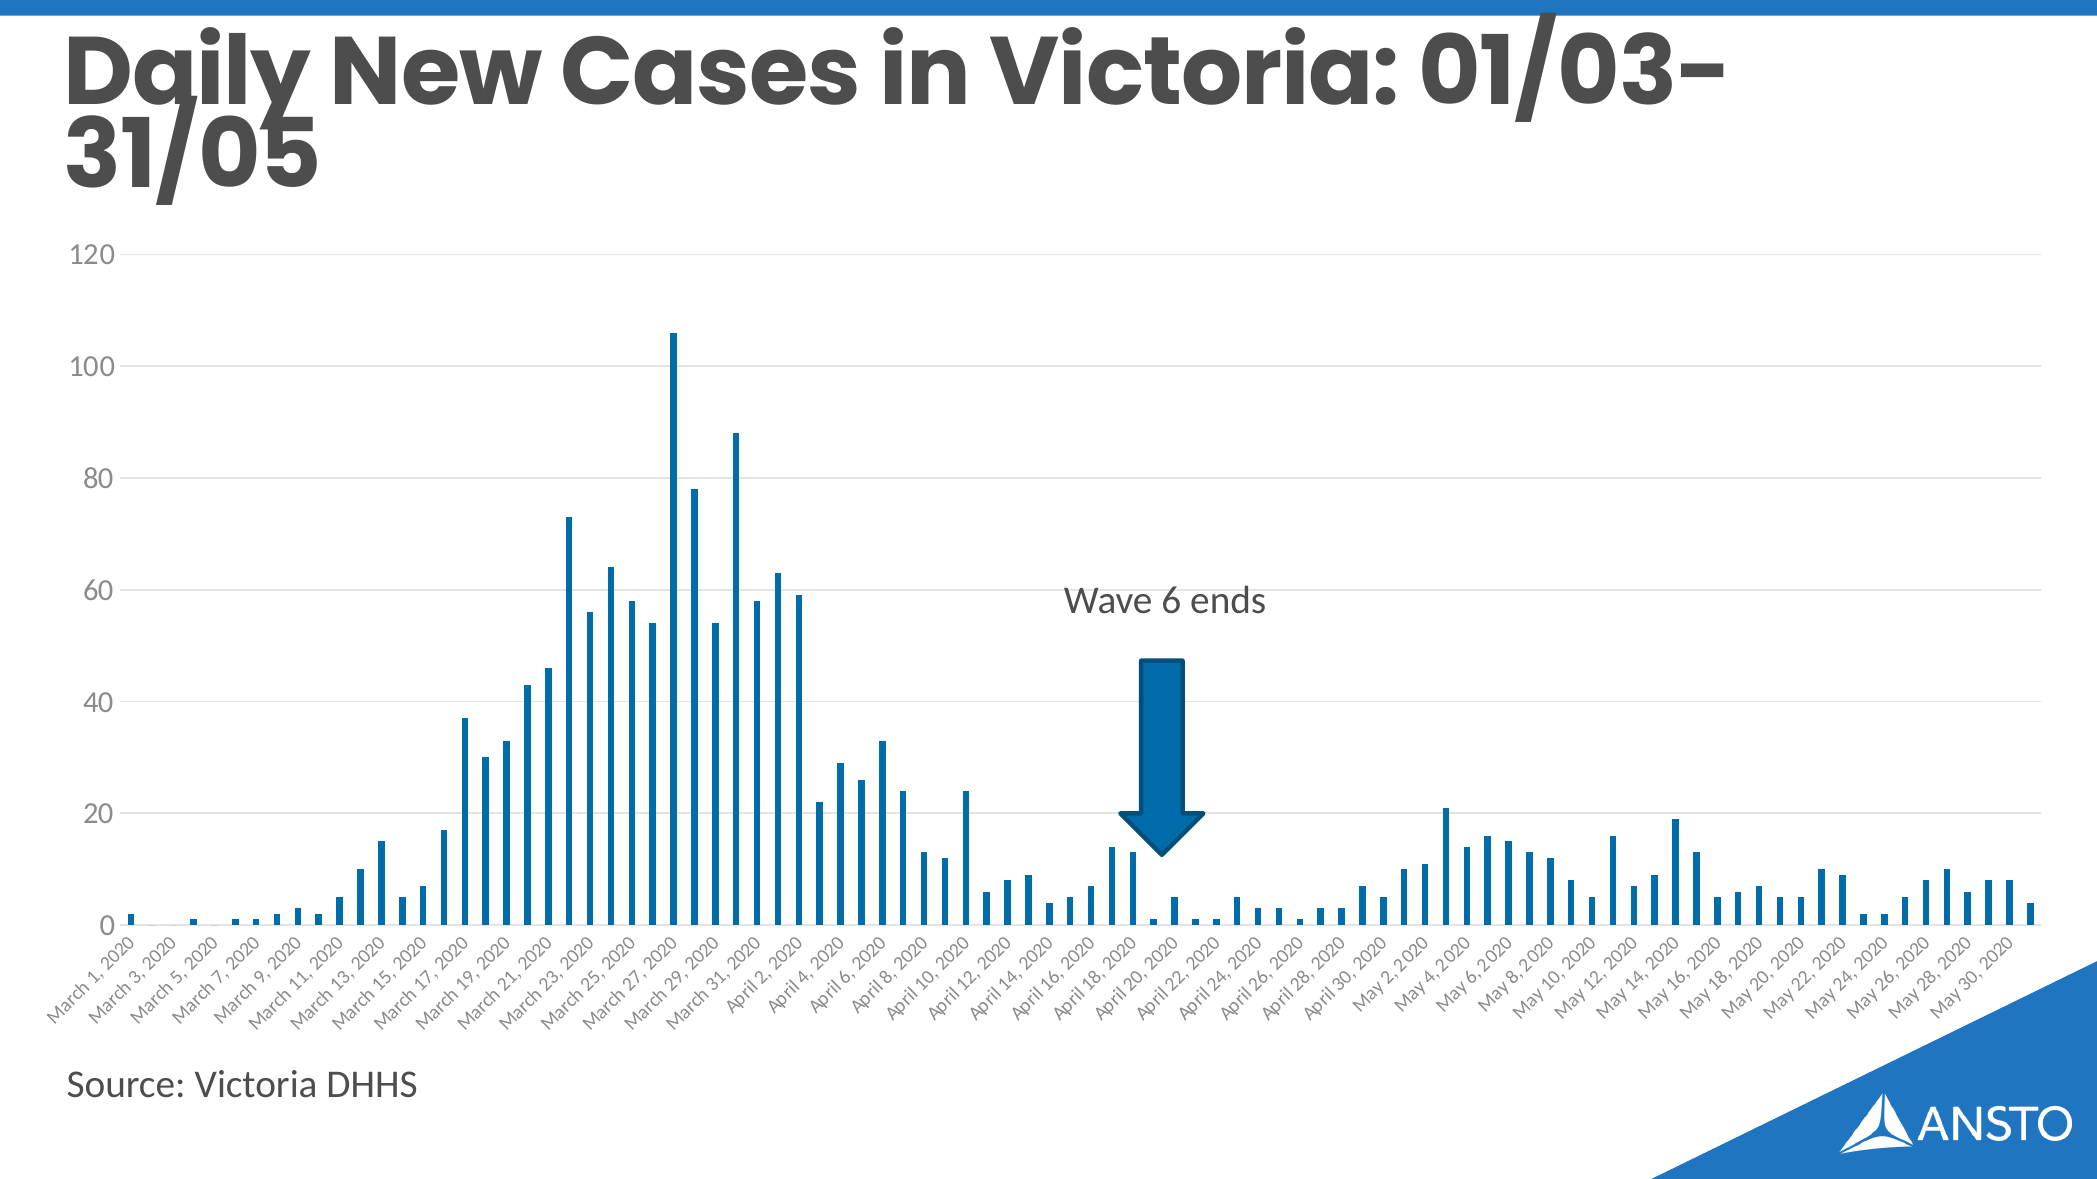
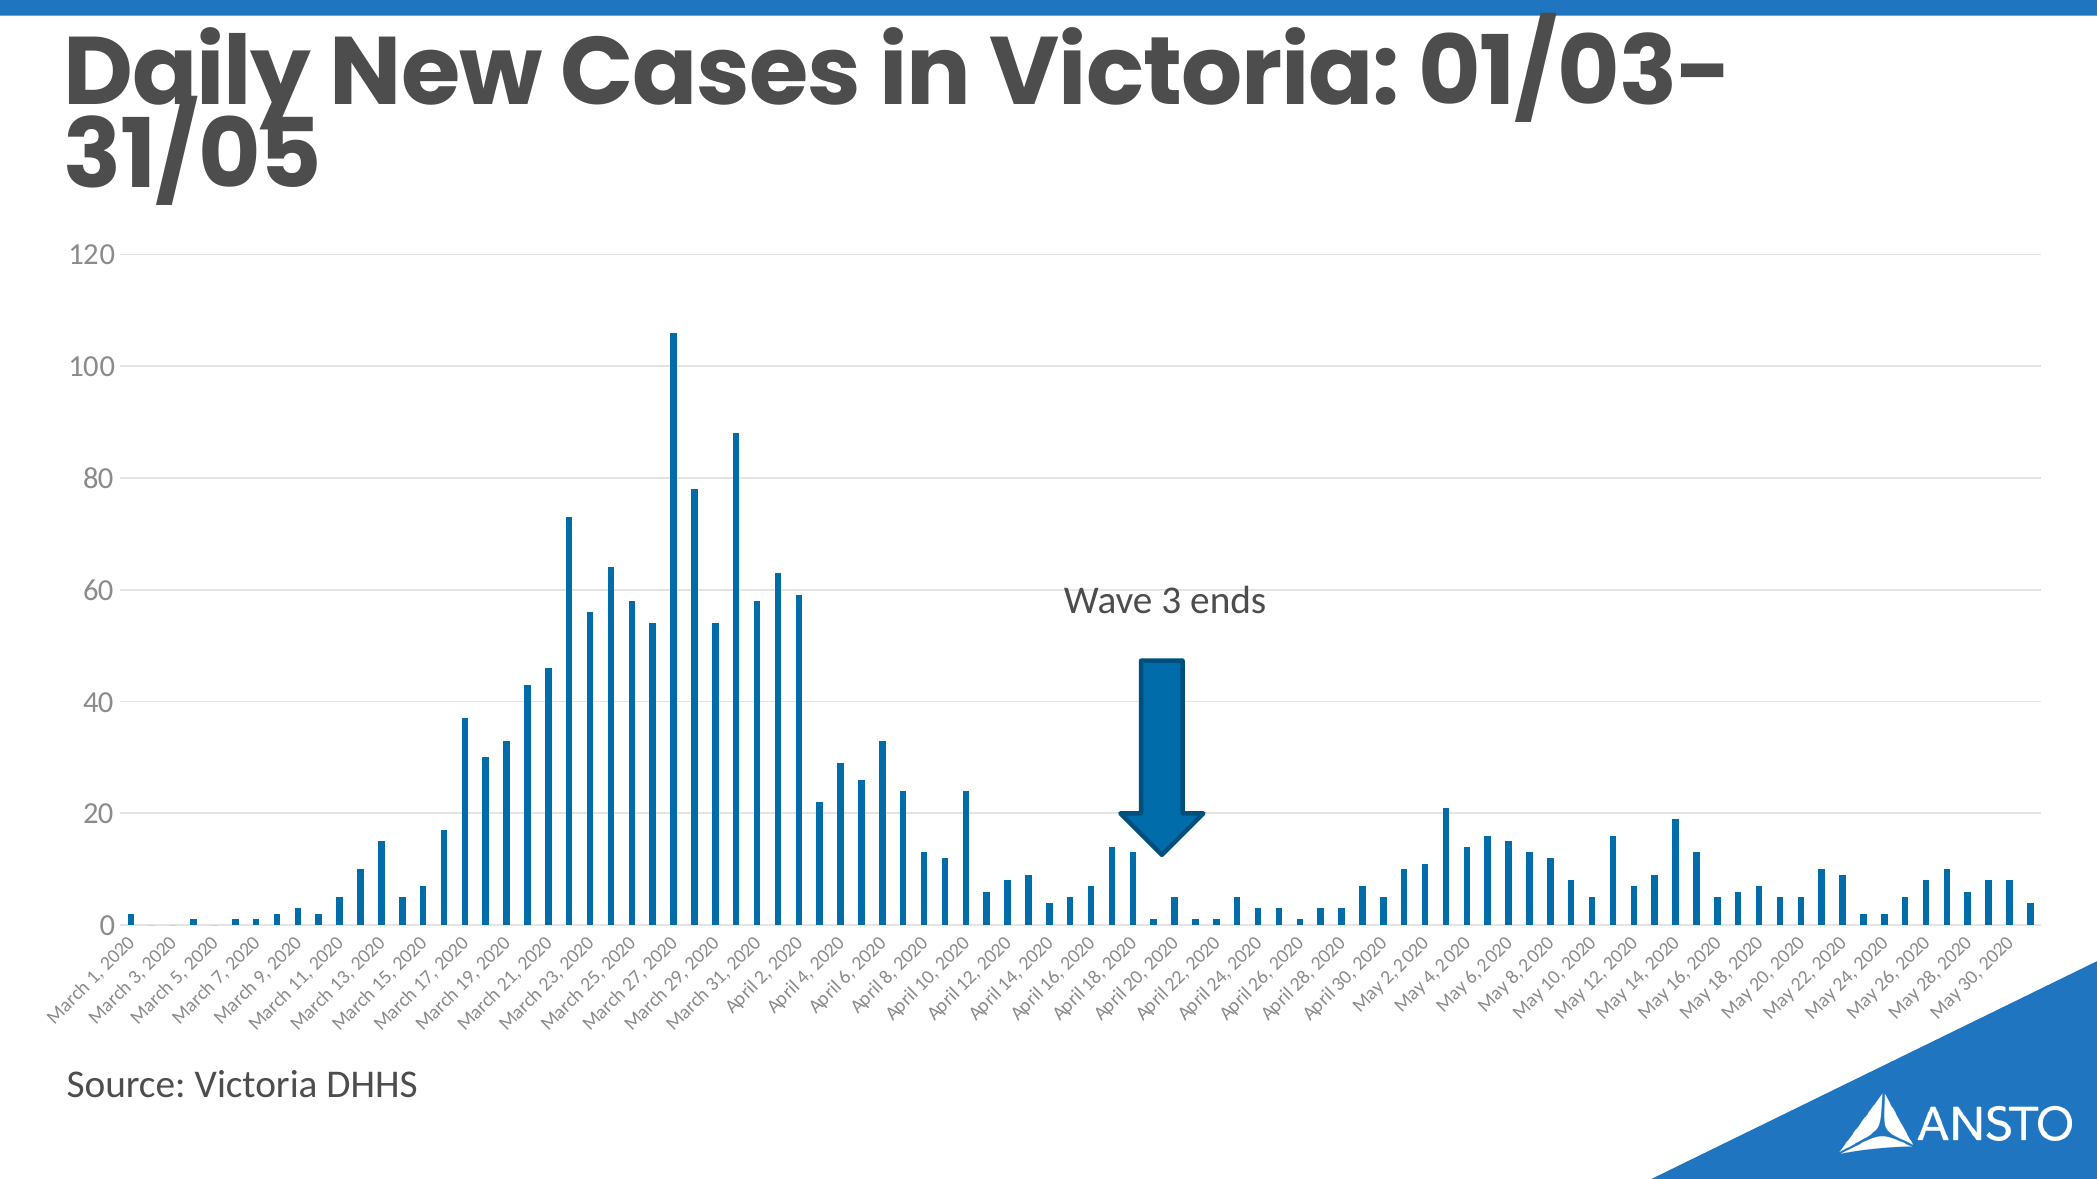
Wave 6: 6 -> 3 (1171, 601)
